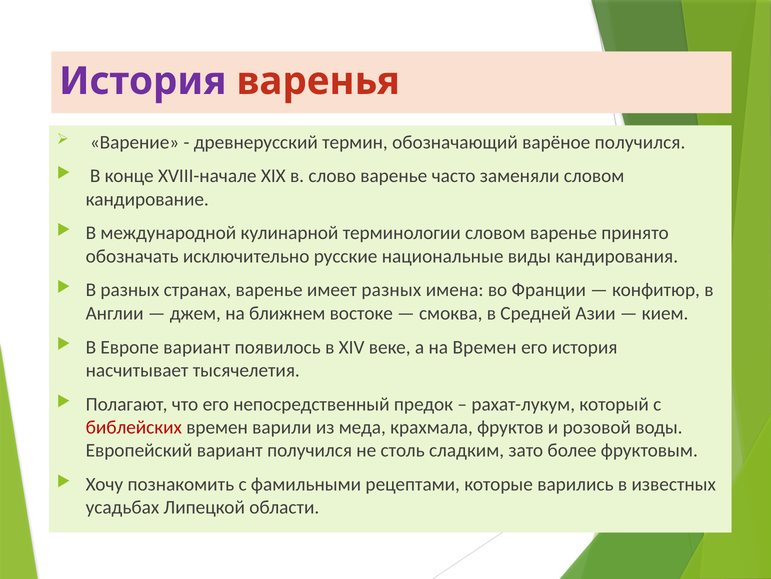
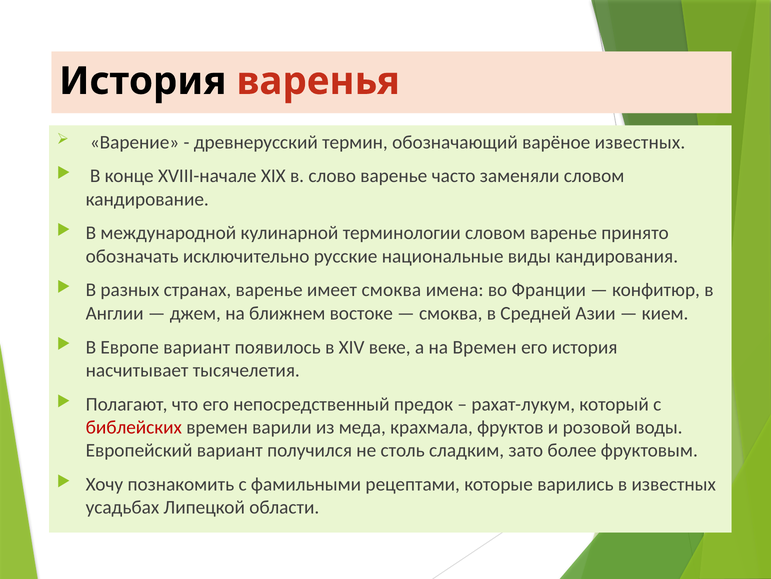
История colour: purple -> black (143, 81)
варёное получился: получился -> известных (640, 142)
имеет разных: разных -> смоква (391, 290)
